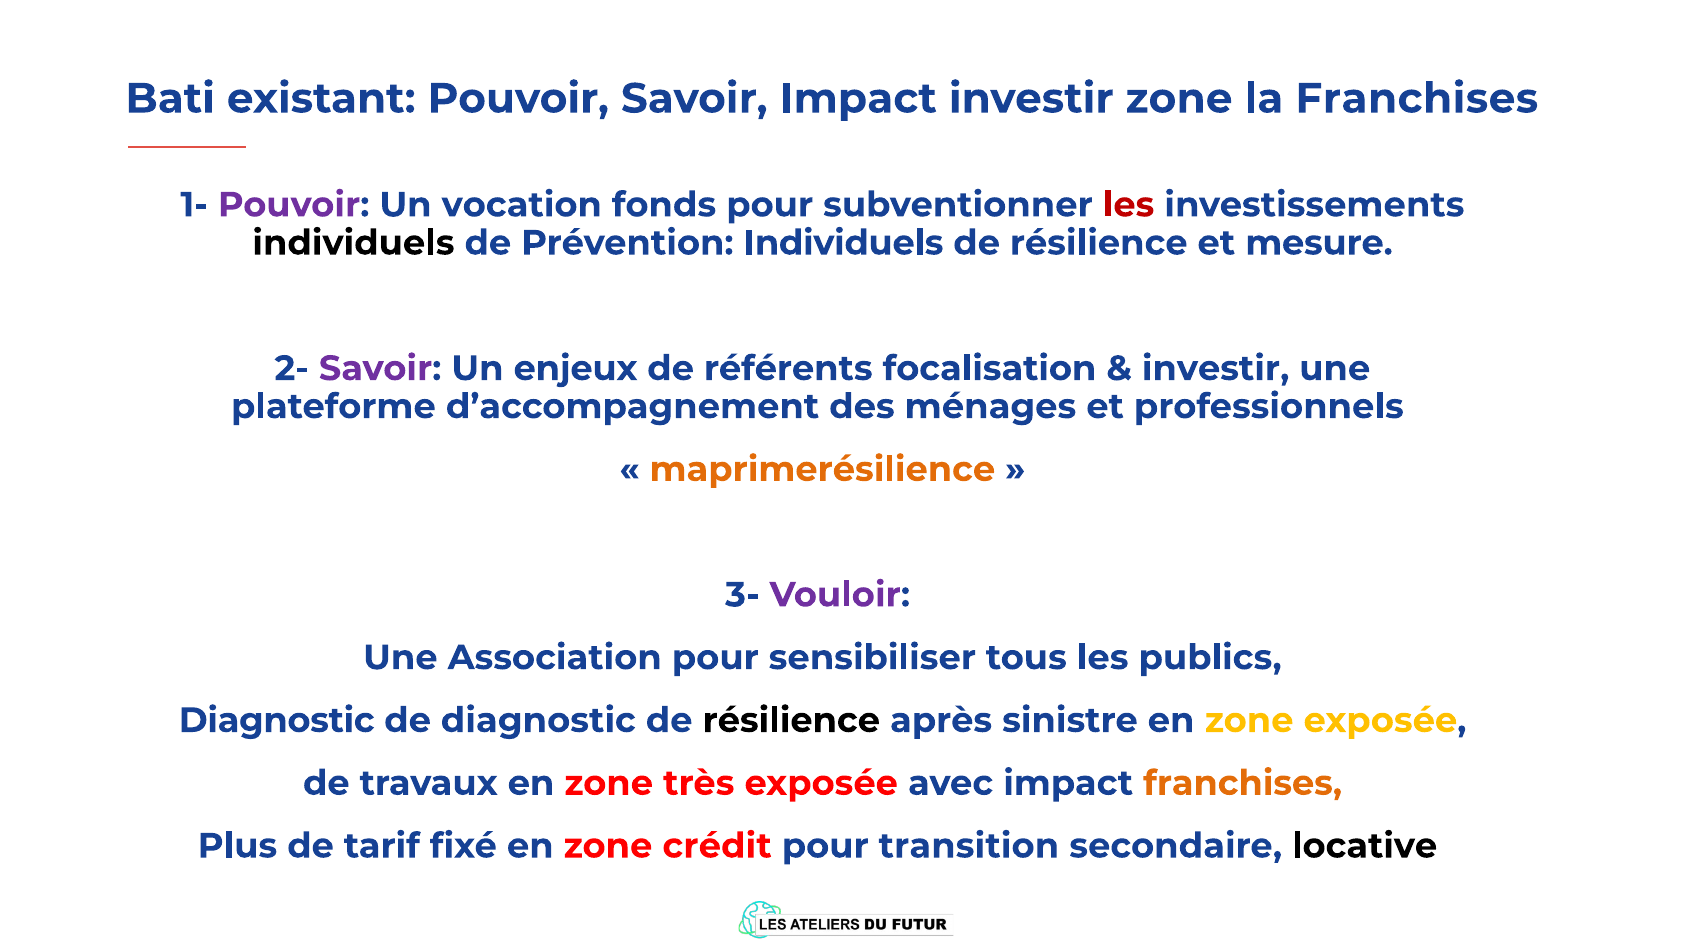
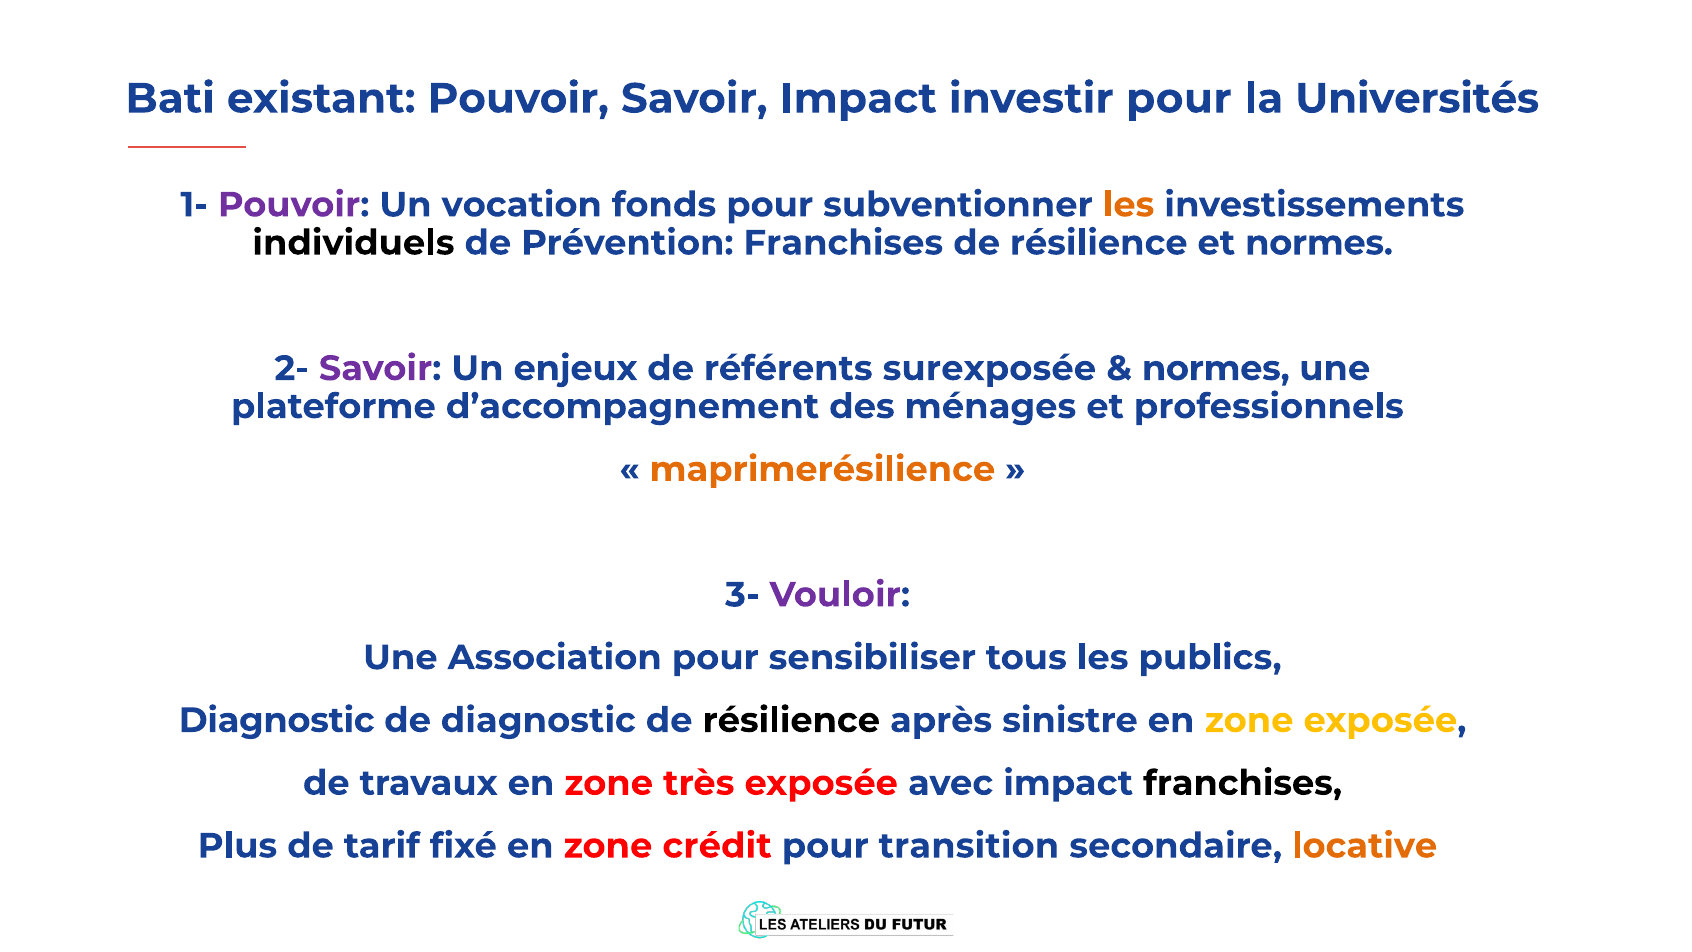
investir zone: zone -> pour (1179, 99)
la Franchises: Franchises -> Universités (1417, 99)
les colour: red -> orange (1129, 205)
Prévention Individuels: Individuels -> Franchises (843, 243)
et mesure: mesure -> normes (1319, 243)
focalisation: focalisation -> surexposée (989, 368)
investir: investir -> normes (1216, 368)
franchises colour: orange -> black (1243, 783)
locative colour: black -> orange (1365, 846)
